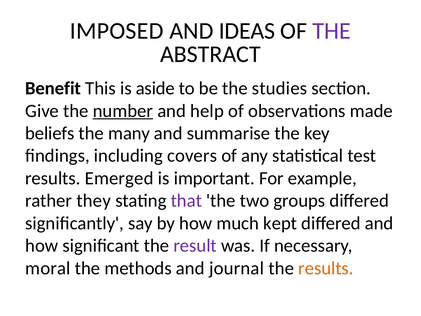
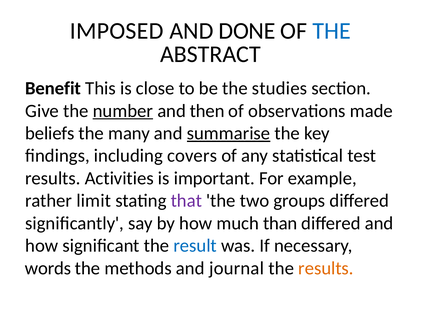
IDEAS: IDEAS -> DONE (247, 31)
THE colour: purple -> blue (332, 31)
aside: aside -> close (155, 88)
help: help -> then (207, 111)
summarise underline: none -> present (229, 133)
Emerged: Emerged -> Activities (119, 178)
they: they -> limit (94, 201)
kept: kept -> than (280, 223)
result colour: purple -> blue (195, 246)
moral: moral -> words (48, 268)
